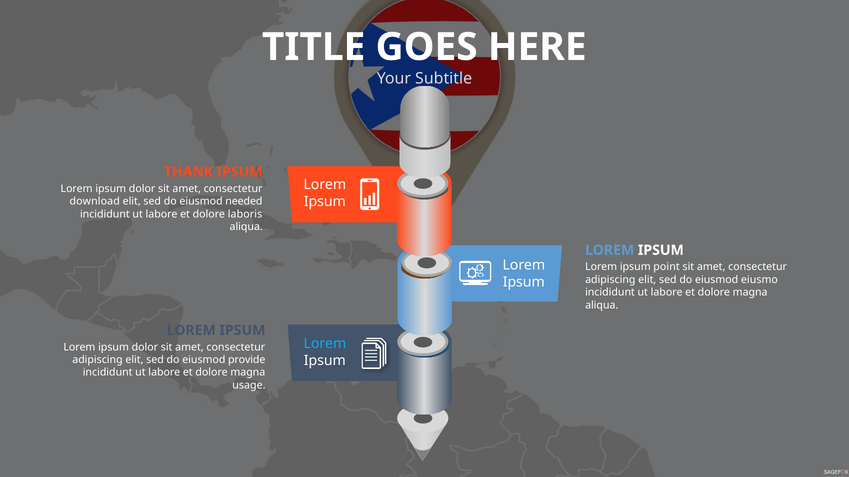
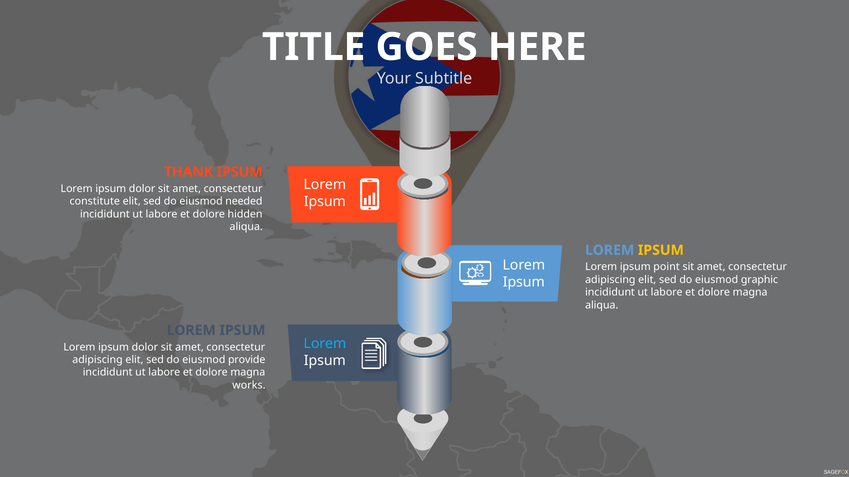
download: download -> constitute (95, 202)
laboris: laboris -> hidden (245, 214)
IPSUM colour: white -> yellow (661, 250)
eiusmo: eiusmo -> graphic (760, 280)
usage: usage -> works (249, 386)
